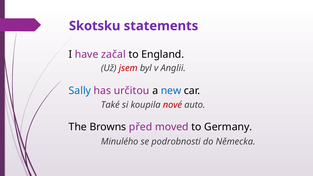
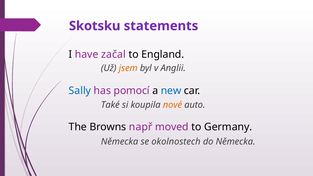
jsem colour: red -> orange (128, 68)
určitou: určitou -> pomocí (132, 91)
nové colour: red -> orange (172, 105)
před: před -> např (141, 127)
Minulého: Minulého -> Německa (120, 142)
podrobnosti: podrobnosti -> okolnostech (176, 142)
